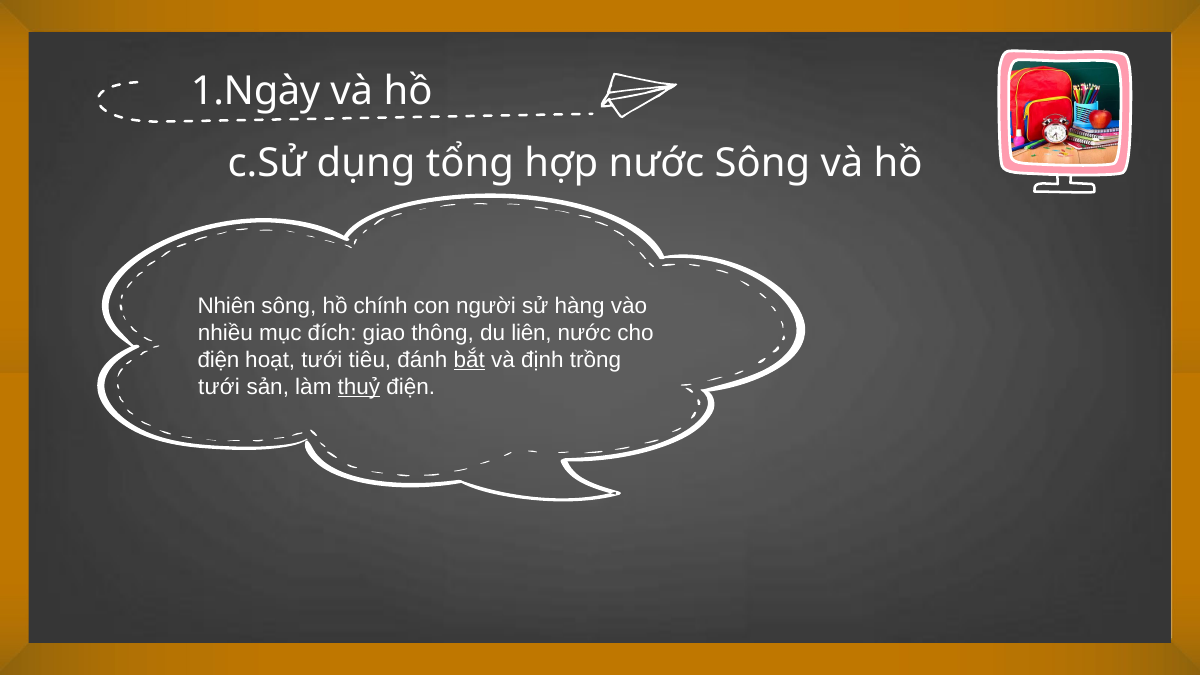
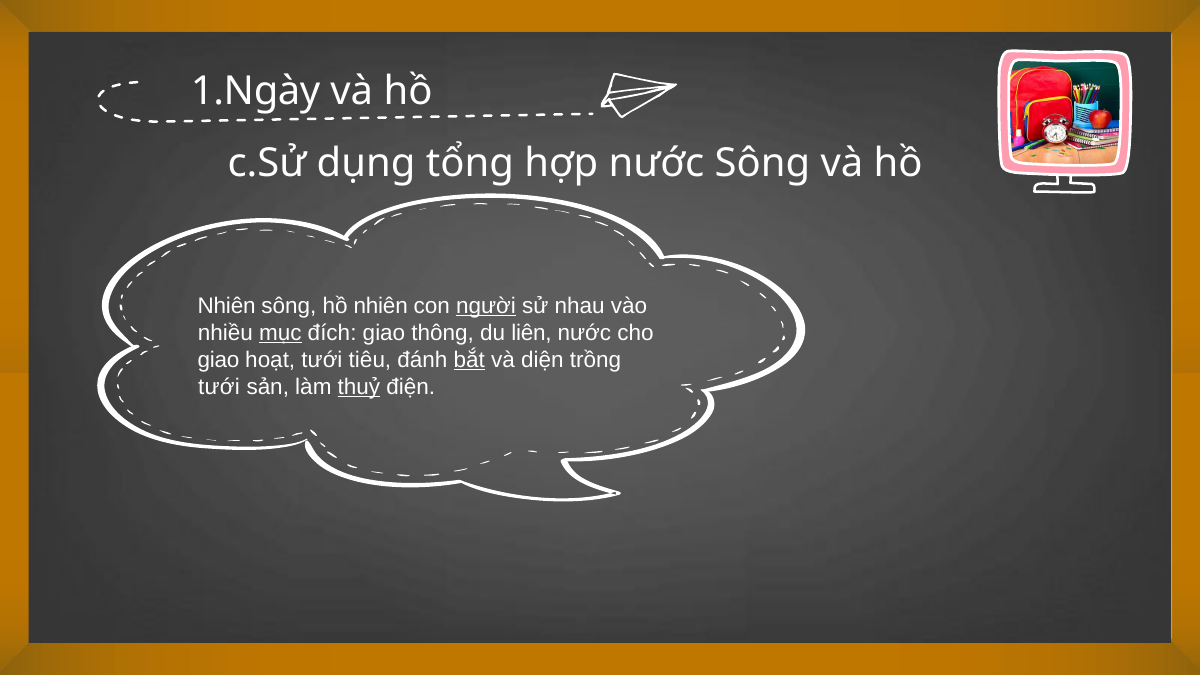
sông hồ chính: chính -> nhiên (381, 306)
người underline: none -> present (486, 306)
hàng: hàng -> nhau (580, 306)
mục underline: none -> present (280, 333)
điện: điện -> giao (219, 360)
định: định -> diện (542, 360)
